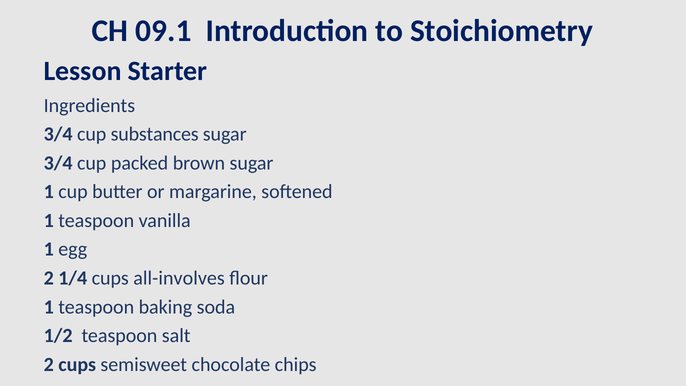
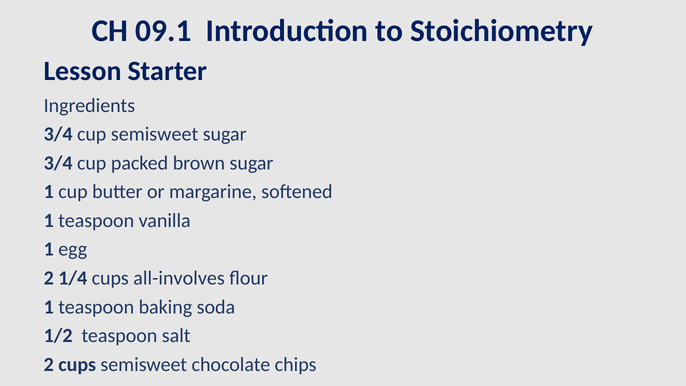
cup substances: substances -> semisweet (155, 134)
